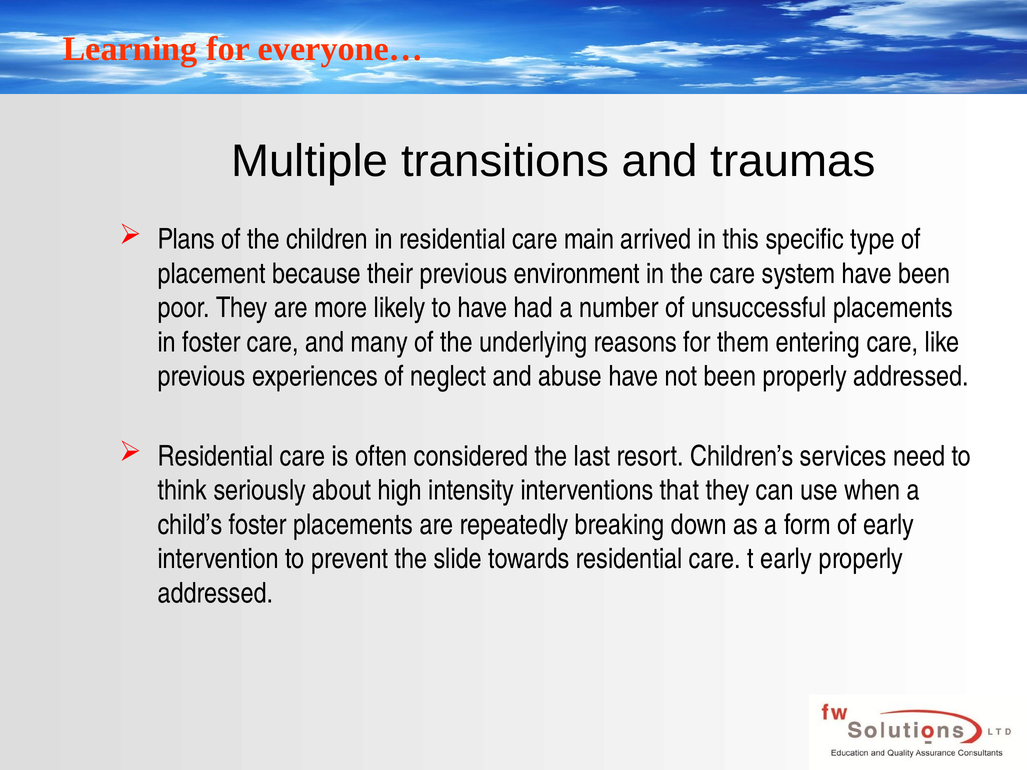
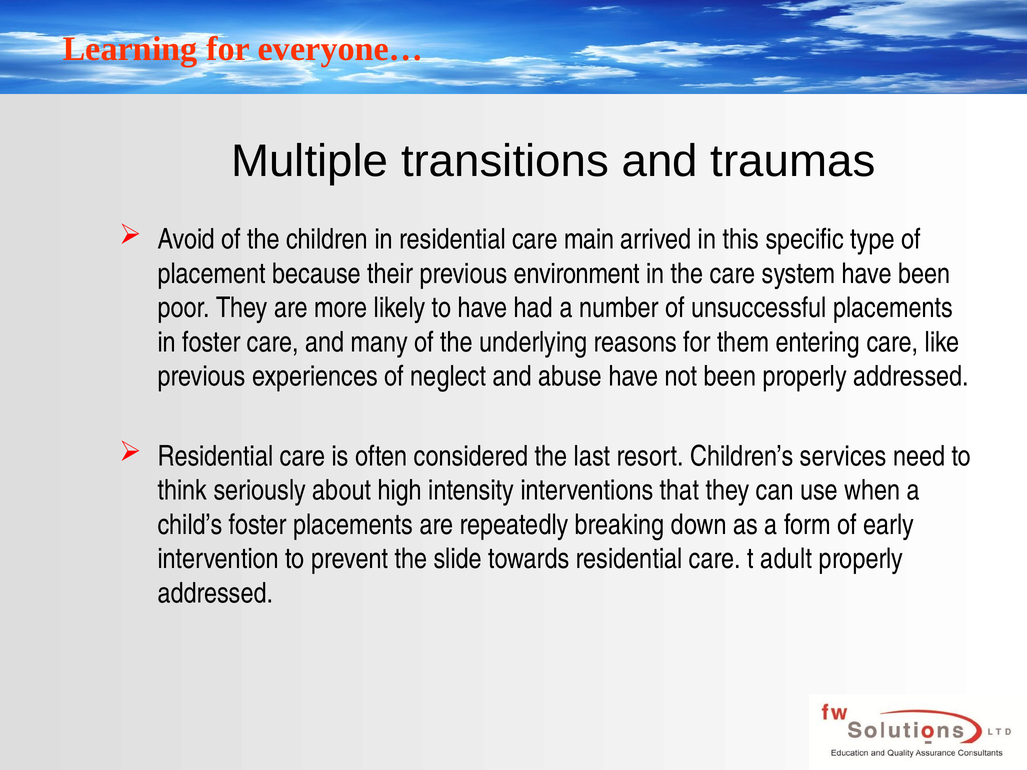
Plans: Plans -> Avoid (186, 240)
t early: early -> adult (786, 559)
